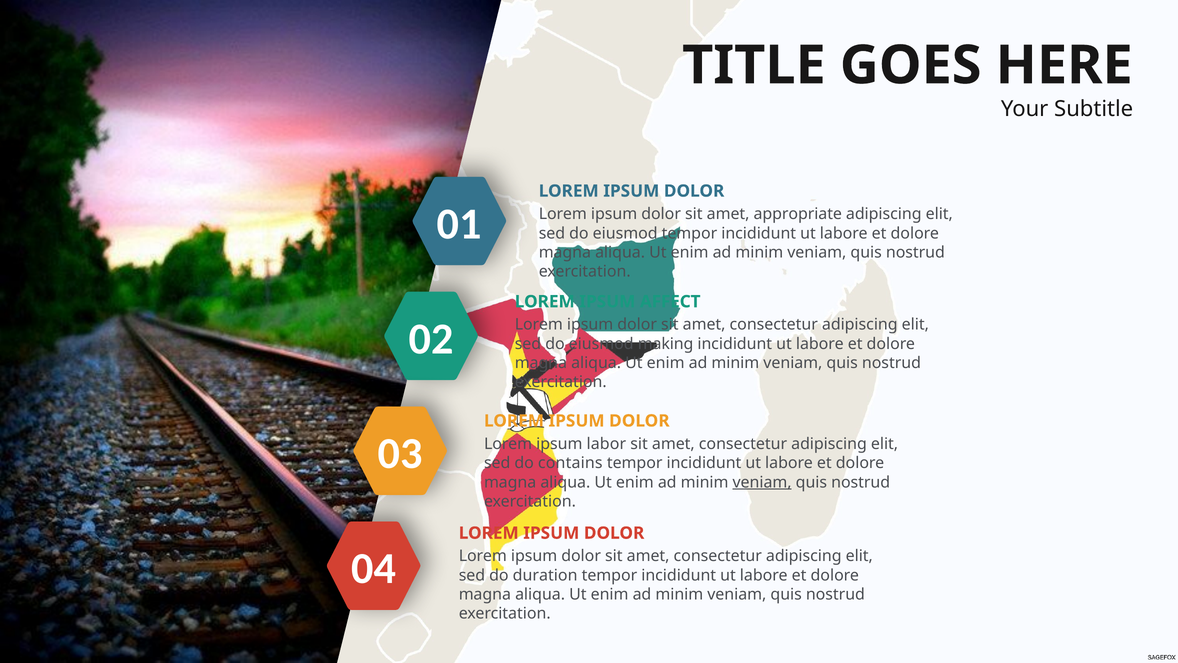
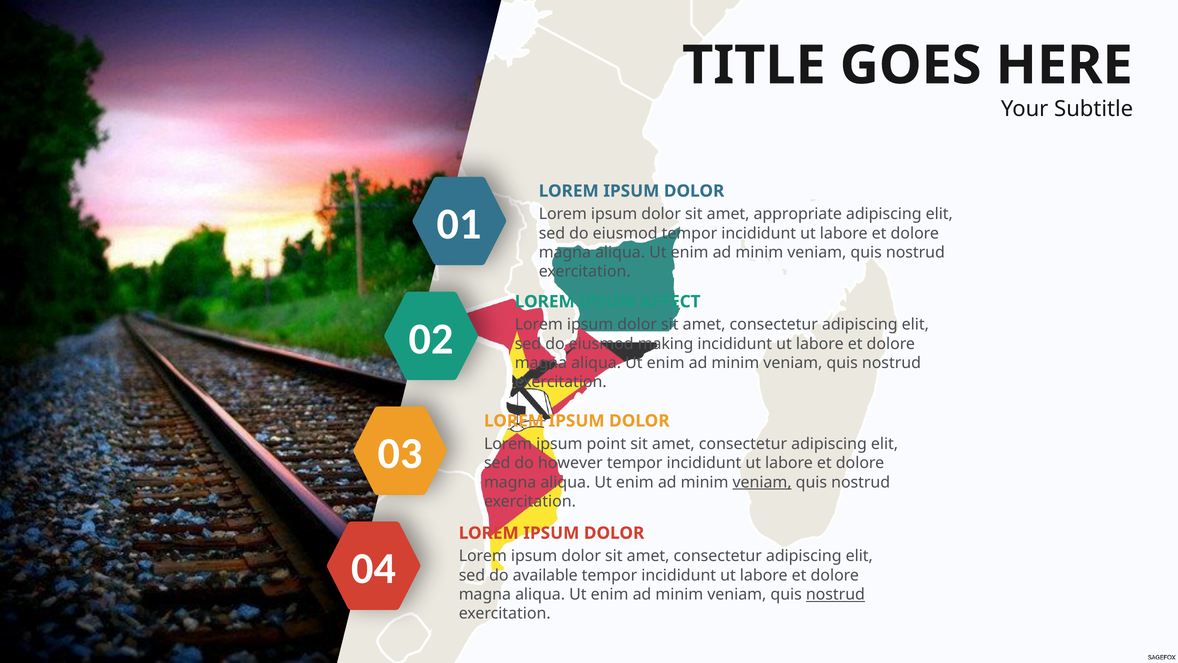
labor: labor -> point (606, 444)
contains: contains -> however (570, 463)
duration: duration -> available (545, 575)
nostrud underline: none -> present (835, 594)
